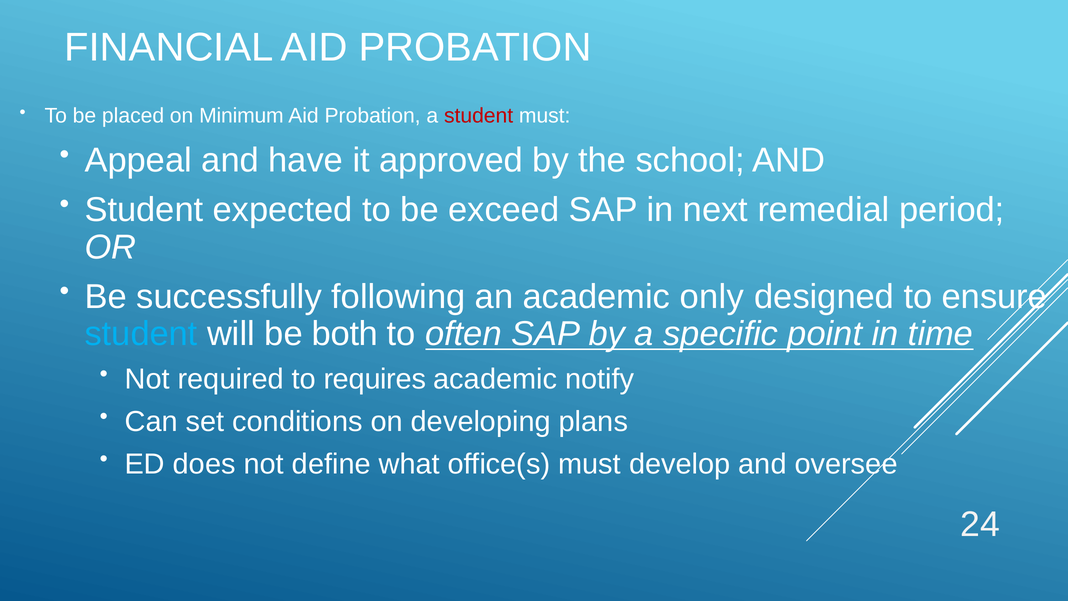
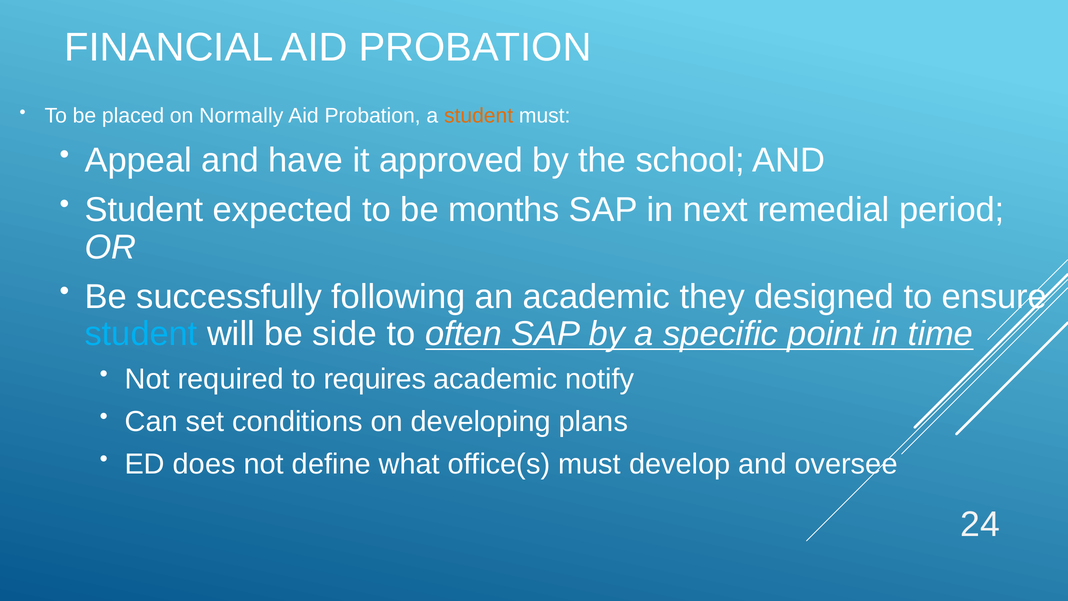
Minimum: Minimum -> Normally (241, 116)
student colour: red -> orange (479, 116)
exceed: exceed -> months (504, 210)
only: only -> they (712, 297)
both: both -> side (345, 334)
